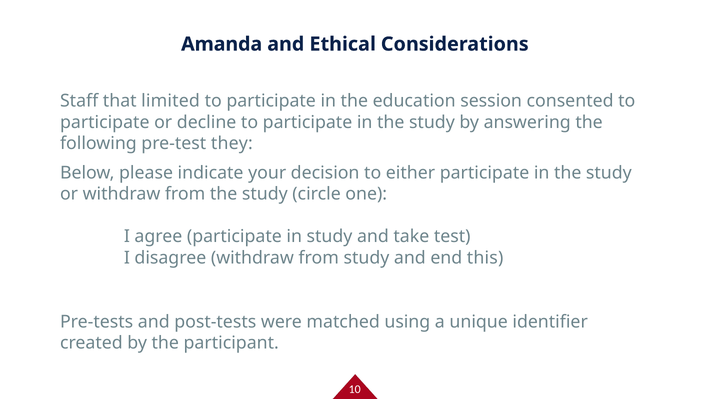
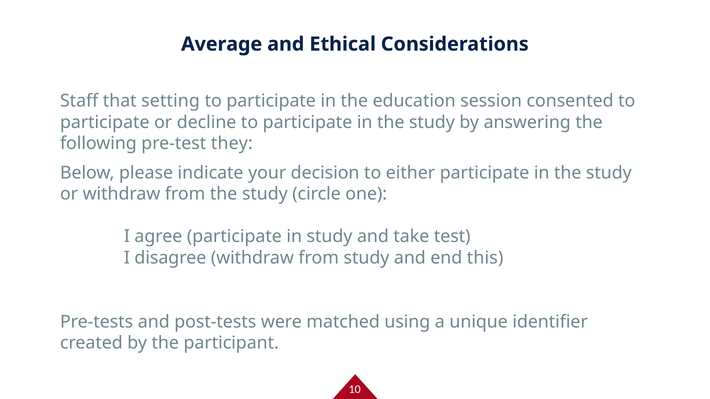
Amanda: Amanda -> Average (222, 44)
limited: limited -> setting (171, 101)
